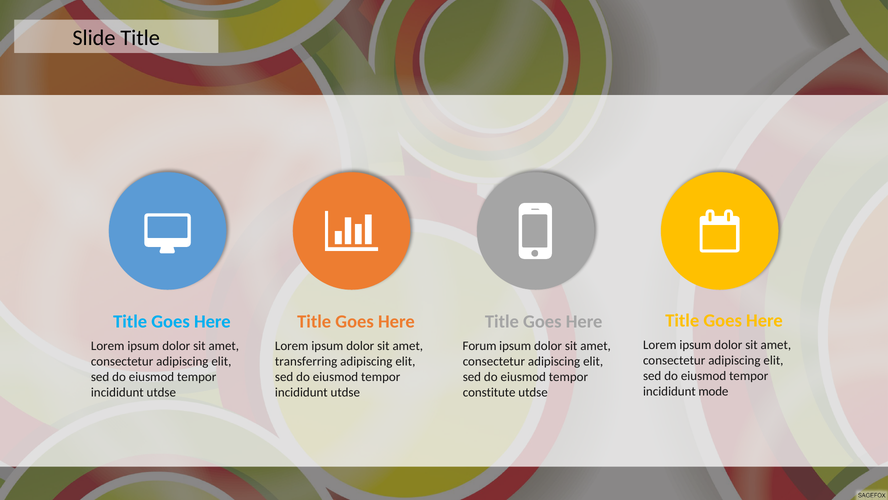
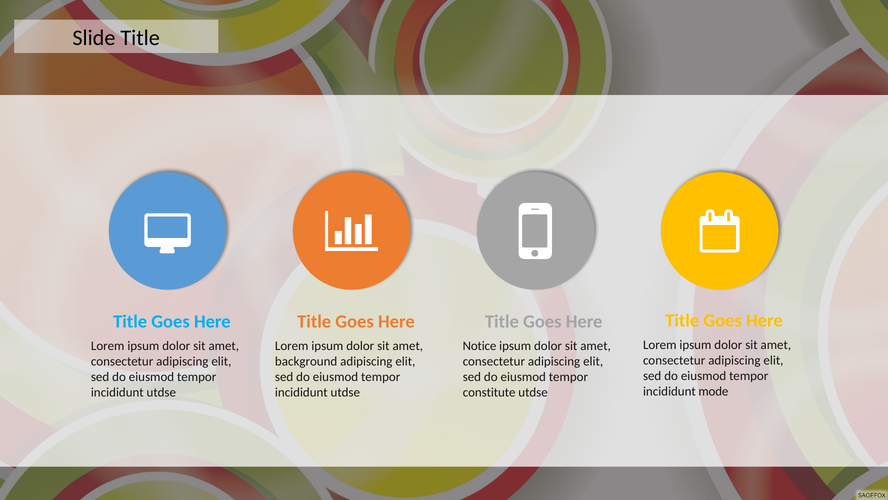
Forum: Forum -> Notice (480, 345)
transferring: transferring -> background (306, 361)
